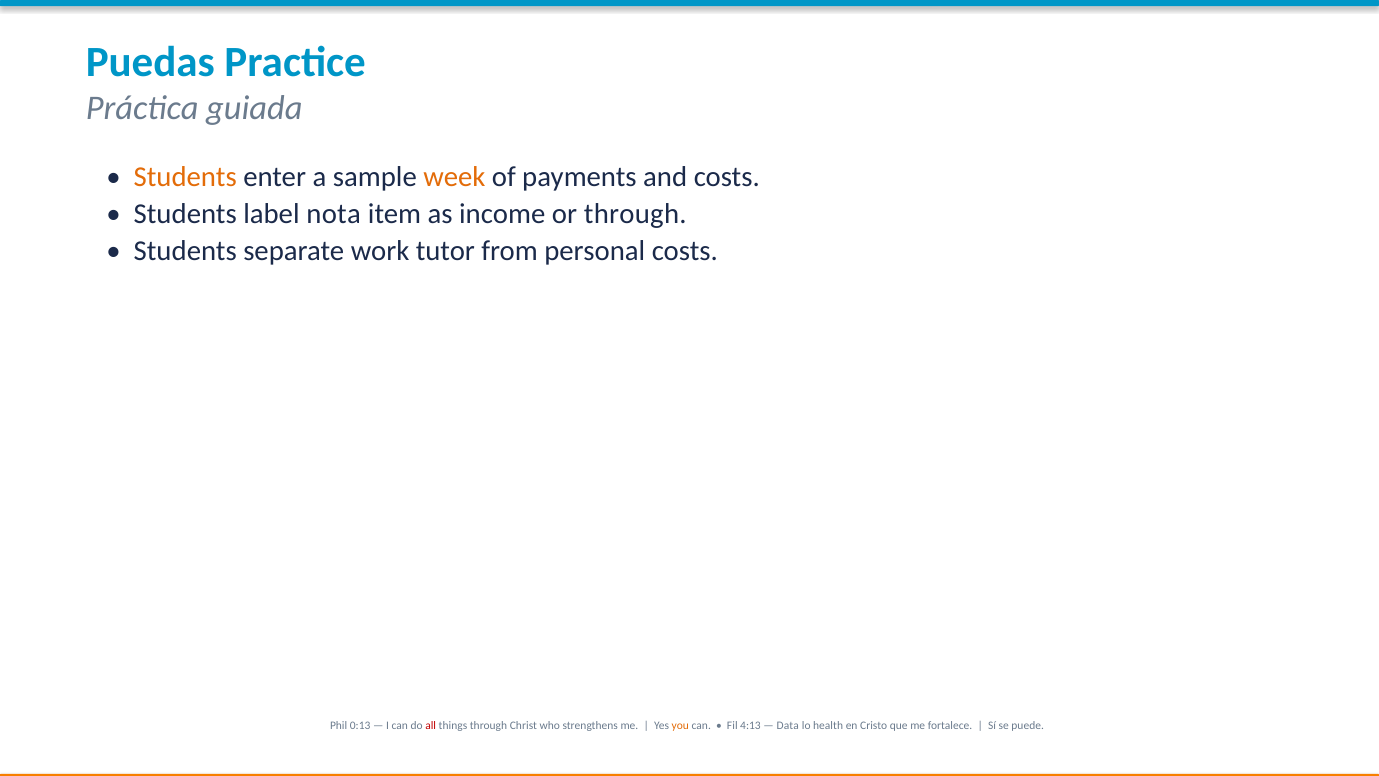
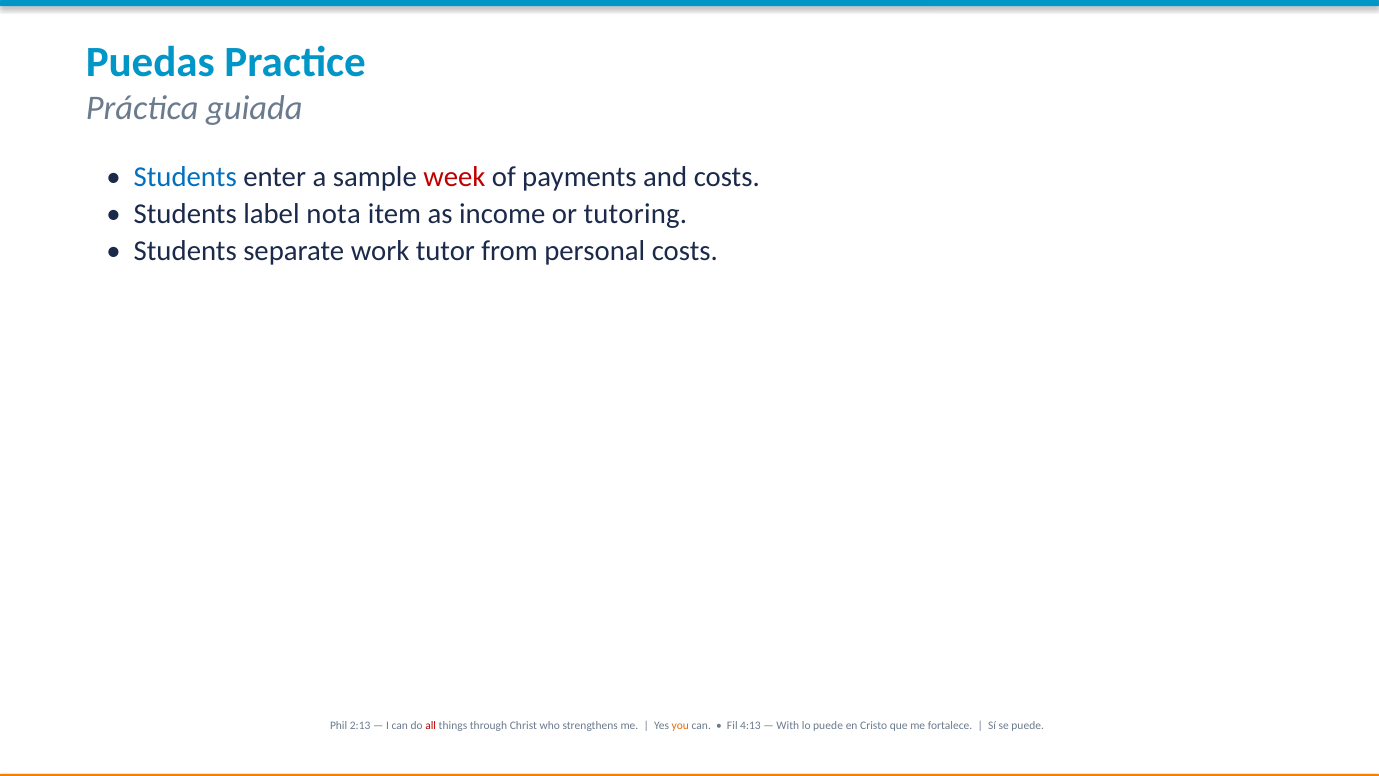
Students colour: orange -> blue (185, 176)
week colour: orange -> red (454, 176)
or through: through -> tutoring (635, 214)
0:13: 0:13 -> 2:13 (360, 725)
Data: Data -> With (788, 725)
lo health: health -> puede (828, 725)
